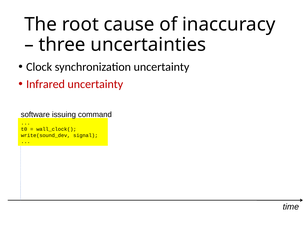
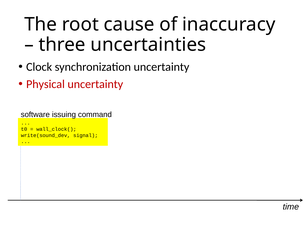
Infrared: Infrared -> Physical (46, 84)
